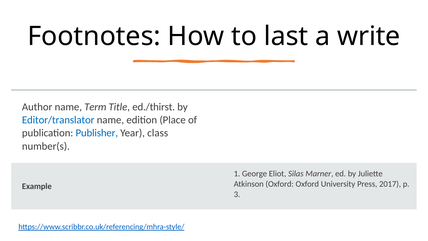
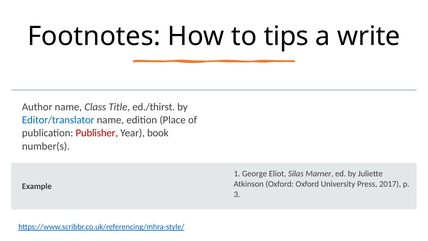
last: last -> tips (286, 36)
Term: Term -> Class (95, 107)
Publisher colour: blue -> red (97, 133)
class: class -> book (158, 133)
